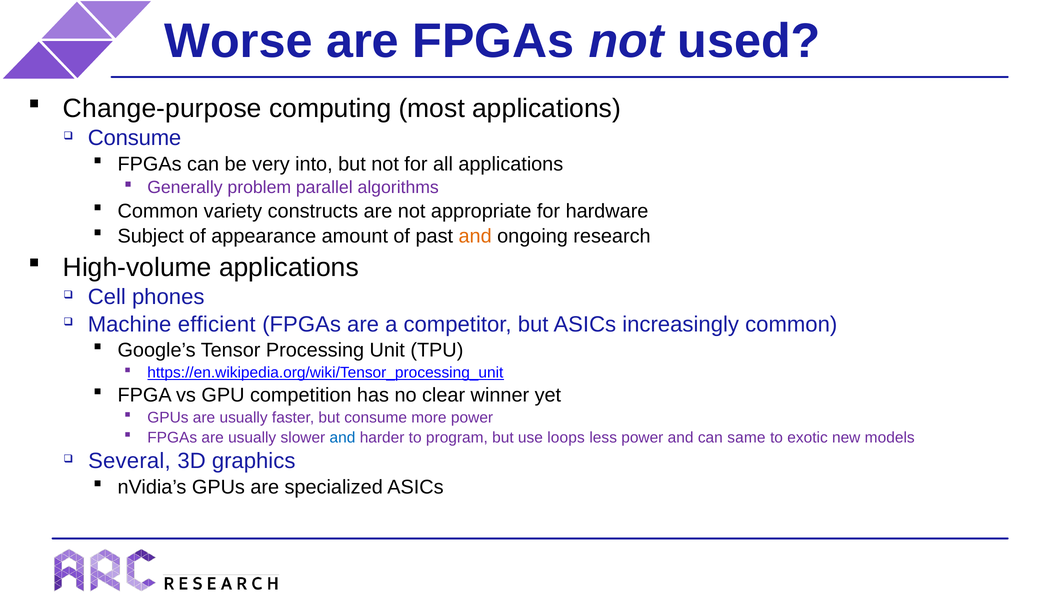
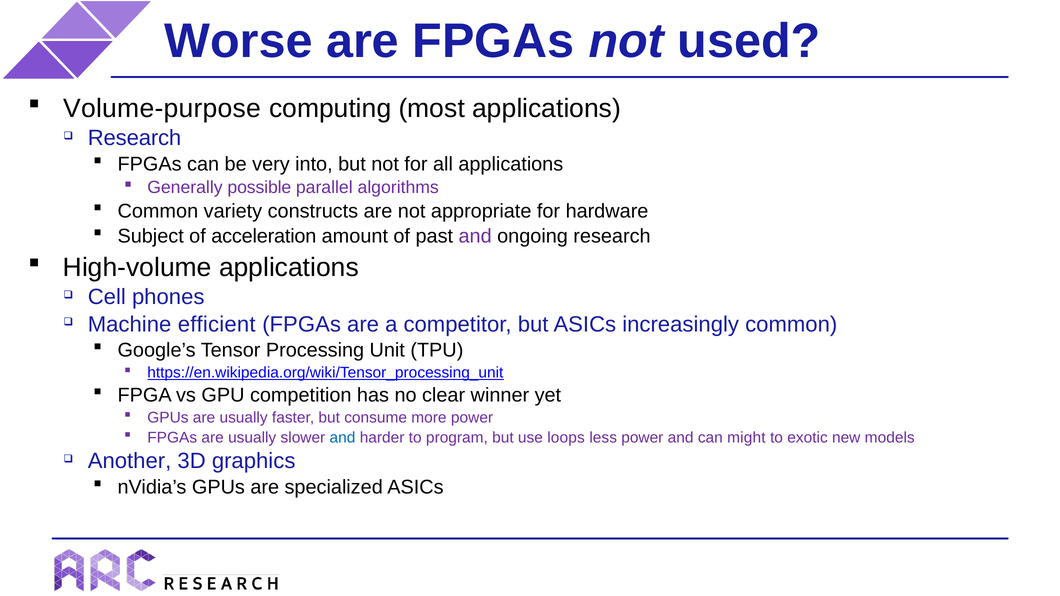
Change-purpose: Change-purpose -> Volume-purpose (162, 109)
Consume: Consume -> Research (135, 138)
problem: problem -> possible (259, 188)
appearance: appearance -> acceleration (264, 236)
and colour: orange -> purple (475, 236)
same: same -> might (746, 438)
Several: Several -> Another (130, 461)
